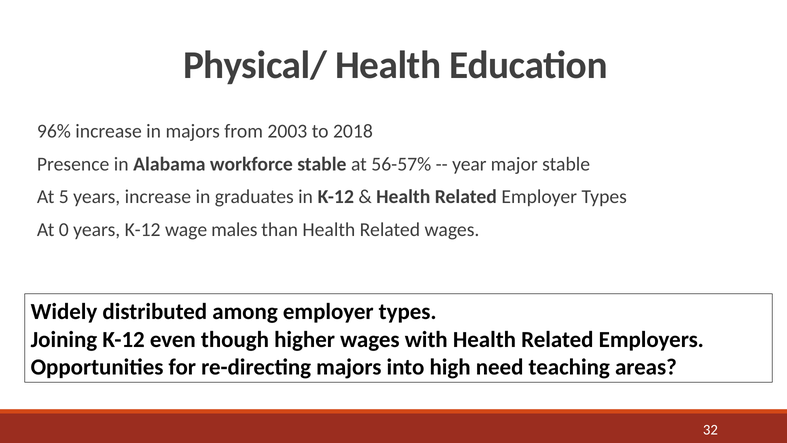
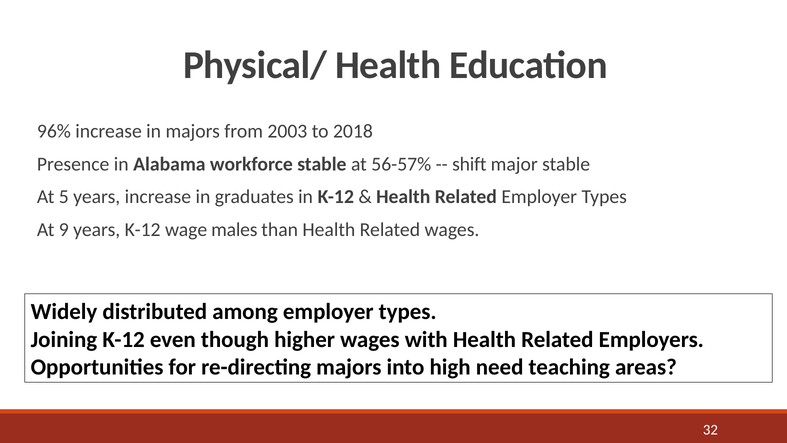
year: year -> shift (469, 164)
0: 0 -> 9 (64, 229)
